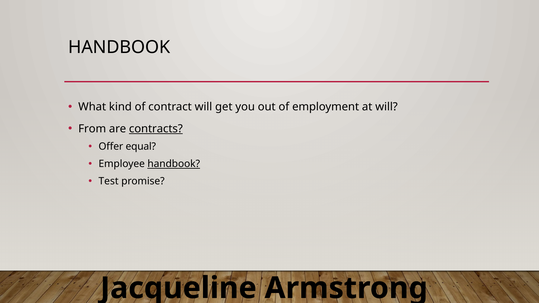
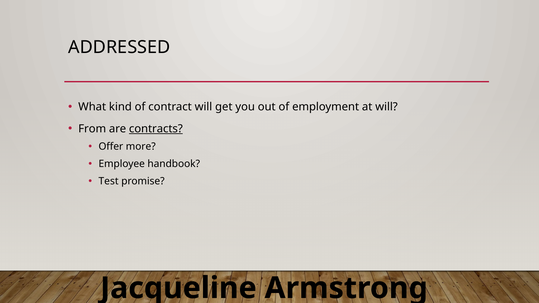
HANDBOOK: HANDBOOK -> ADDRESSED (119, 47)
equal: equal -> more (141, 147)
handbook underline: present -> none (174, 164)
